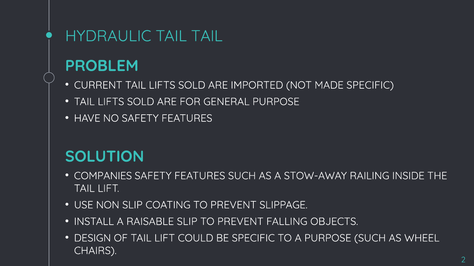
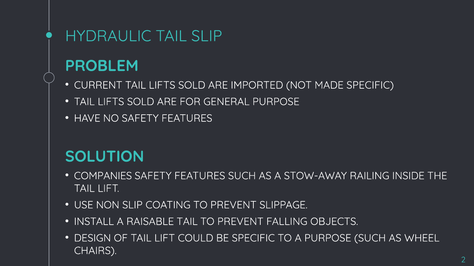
TAIL TAIL: TAIL -> SLIP (207, 36)
RAISABLE SLIP: SLIP -> TAIL (187, 222)
